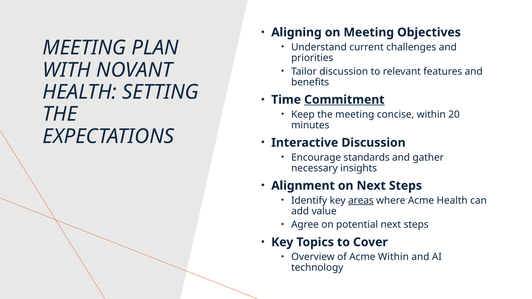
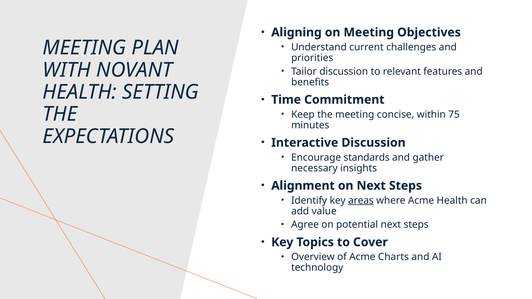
Commitment underline: present -> none (344, 100)
20: 20 -> 75 (454, 115)
Acme Within: Within -> Charts (393, 257)
